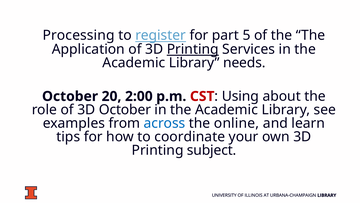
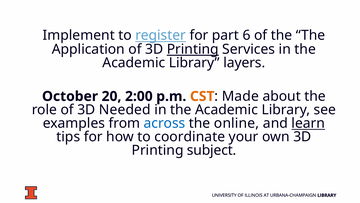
Processing: Processing -> Implement (79, 35)
5: 5 -> 6 (247, 35)
needs: needs -> layers (244, 63)
CST colour: red -> orange (202, 96)
Using: Using -> Made (240, 96)
3D October: October -> Needed (125, 110)
learn underline: none -> present (308, 123)
